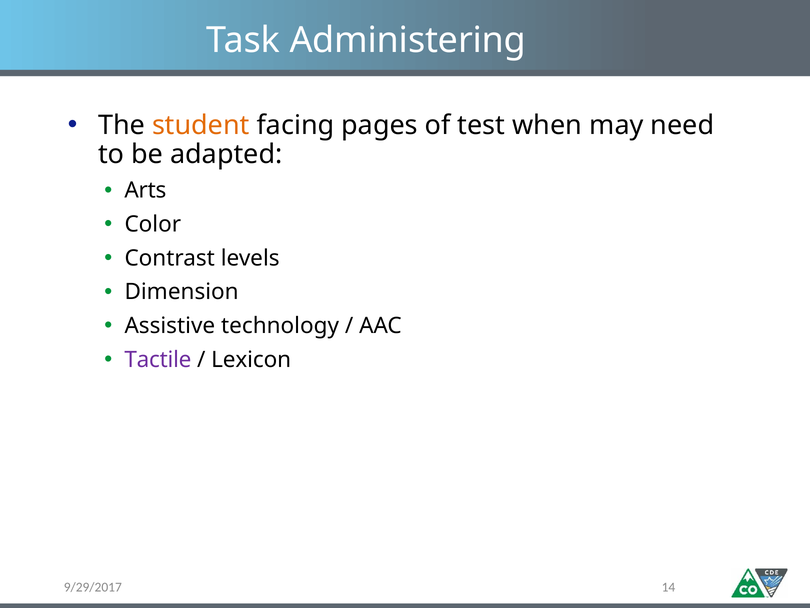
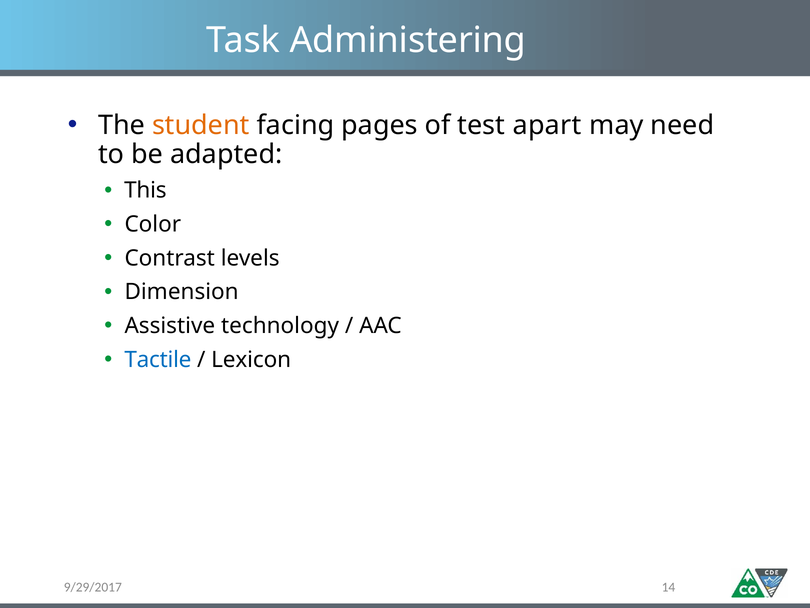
when: when -> apart (547, 125)
Arts: Arts -> This (145, 190)
Tactile colour: purple -> blue (158, 359)
